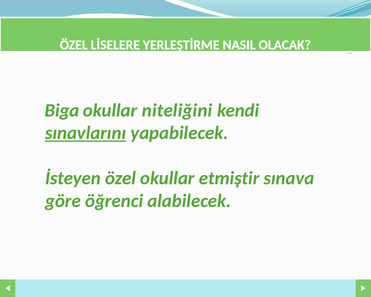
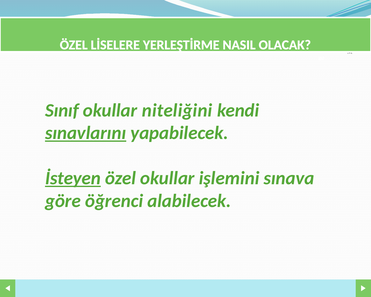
Biga: Biga -> Sınıf (62, 110)
İsteyen underline: none -> present (73, 178)
etmiştir: etmiştir -> işlemini (229, 178)
